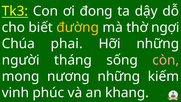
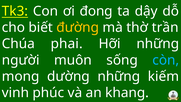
ngợi: ngợi -> trần (165, 27)
tháng: tháng -> muôn (73, 60)
còn colour: pink -> light blue (166, 60)
nương: nương -> dường (68, 76)
